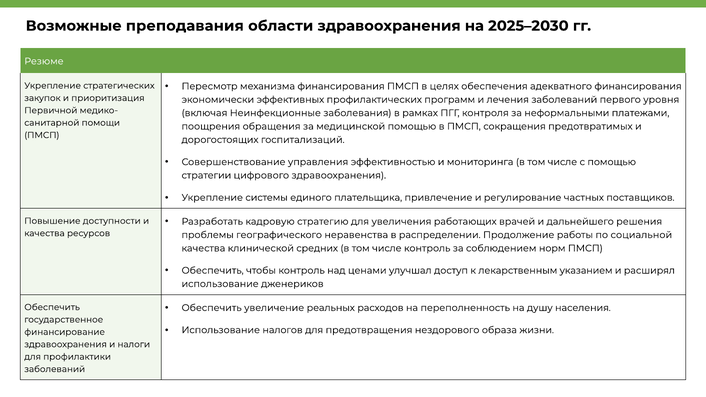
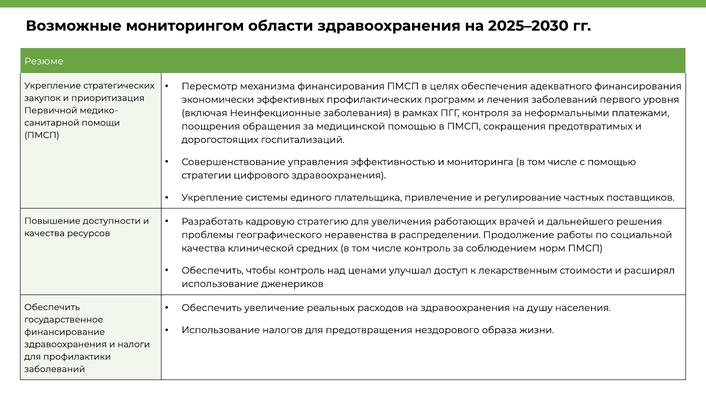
преподавания: преподавания -> мониторингом (185, 26)
указанием: указанием -> стоимости (586, 271)
на переполненность: переполненность -> здравоохранения (465, 308)
